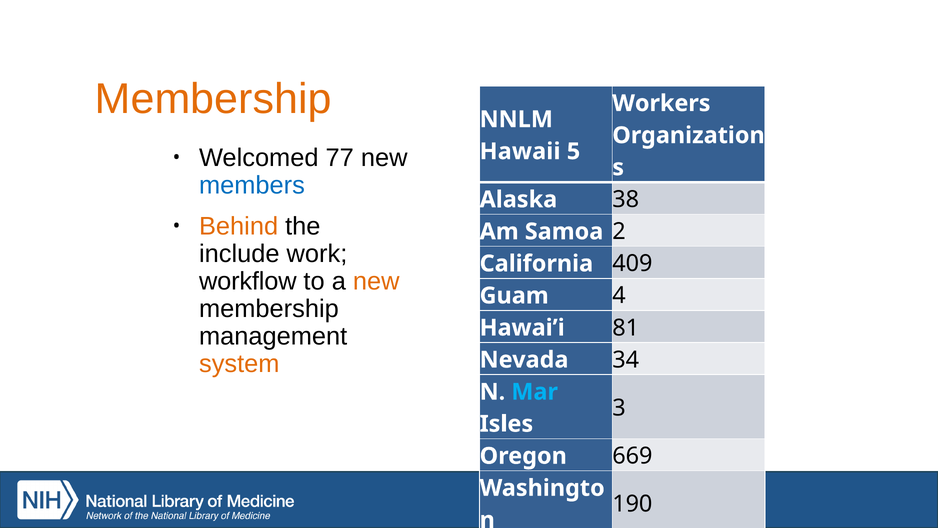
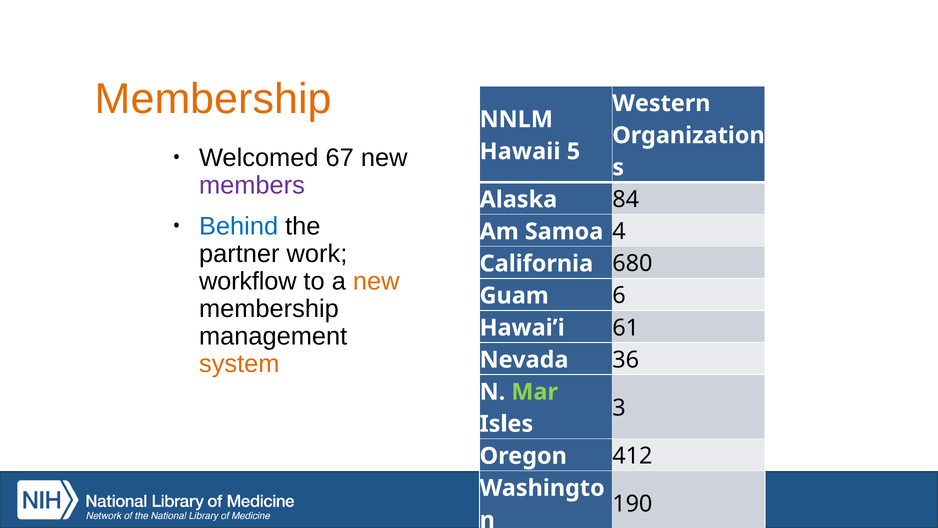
Workers: Workers -> Western (661, 103)
77: 77 -> 67 (340, 158)
members colour: blue -> purple (252, 185)
38: 38 -> 84 (626, 199)
Behind colour: orange -> blue (239, 226)
2: 2 -> 4 (619, 231)
include: include -> partner (239, 254)
409: 409 -> 680 (632, 263)
4: 4 -> 6 (619, 296)
81: 81 -> 61 (626, 328)
34: 34 -> 36 (626, 360)
Mar colour: light blue -> light green (535, 392)
669: 669 -> 412 (632, 456)
